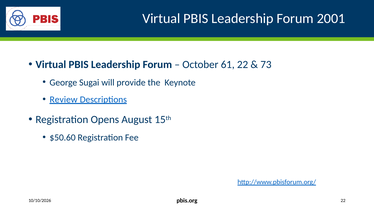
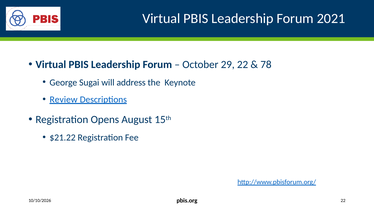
2001: 2001 -> 2021 (331, 19)
61: 61 -> 29 (228, 65)
73: 73 -> 78 (266, 65)
provide: provide -> address (131, 83)
$50.60: $50.60 -> $21.22 (63, 138)
